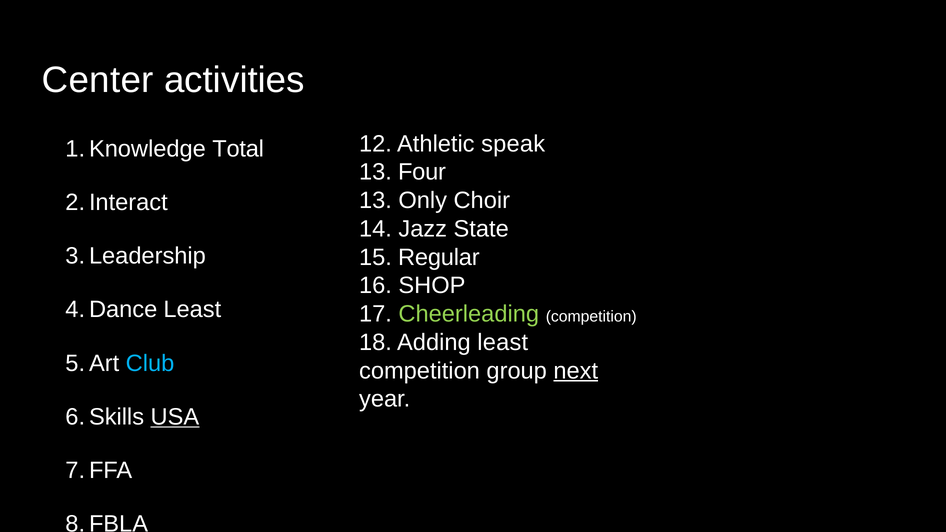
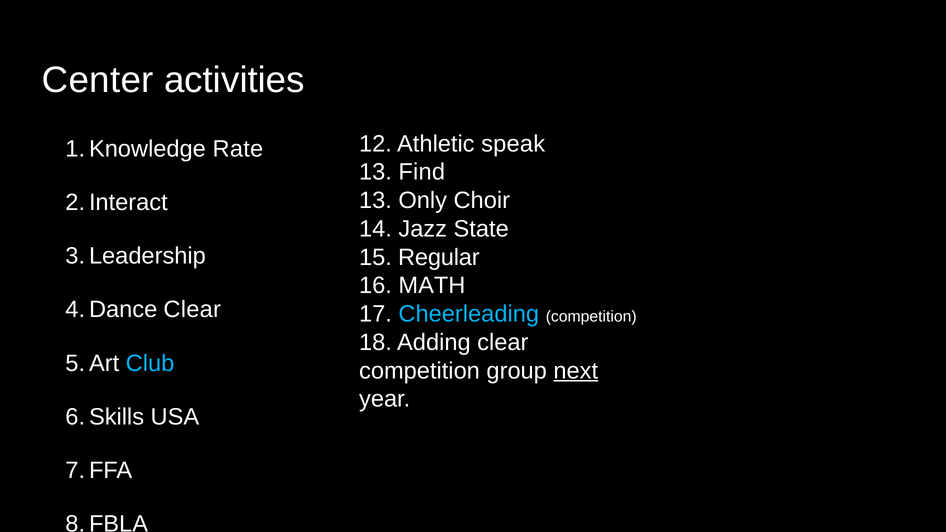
Total: Total -> Rate (238, 149)
Four: Four -> Find (422, 172)
SHOP: SHOP -> MATH (432, 286)
Least: Least -> Clear (192, 310)
Cheerleading colour: light green -> light blue (469, 314)
Adding least: least -> clear (503, 342)
USA underline: present -> none (175, 417)
